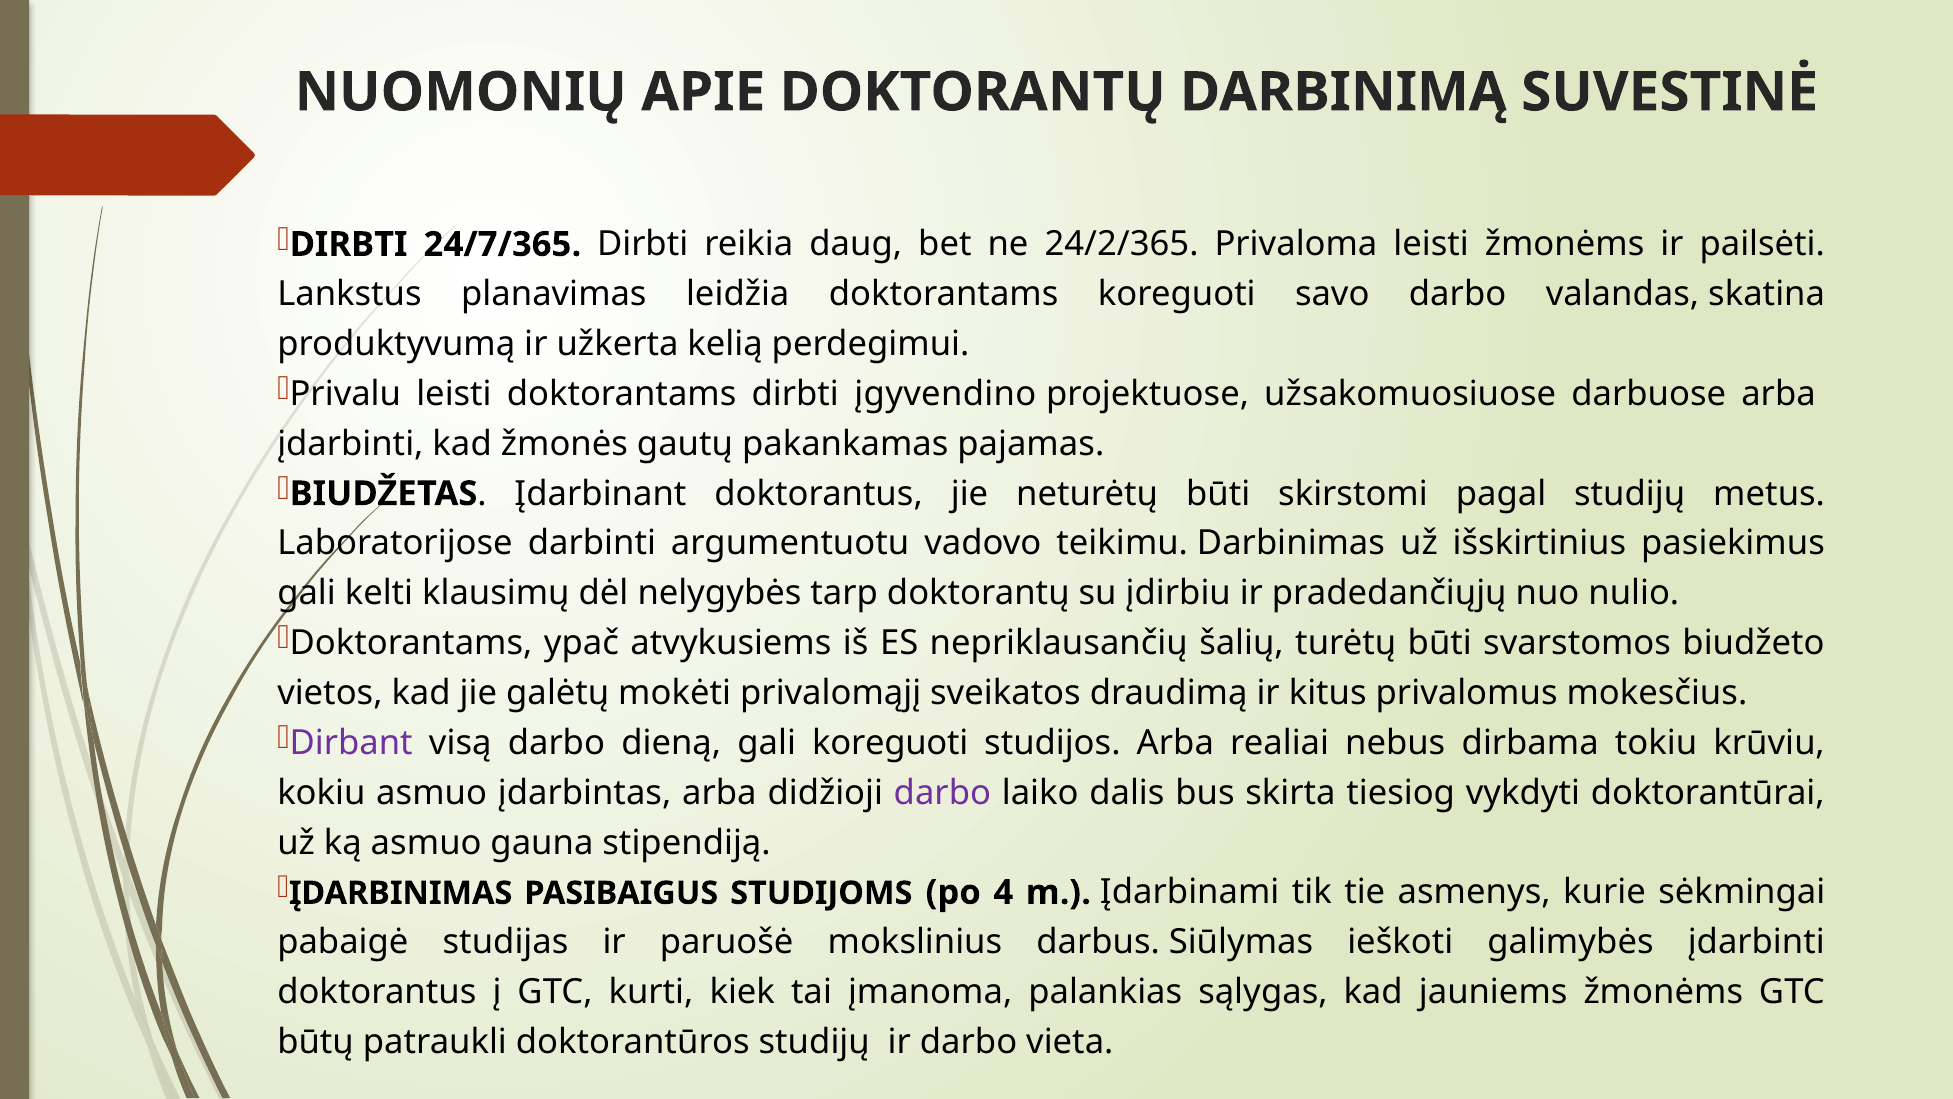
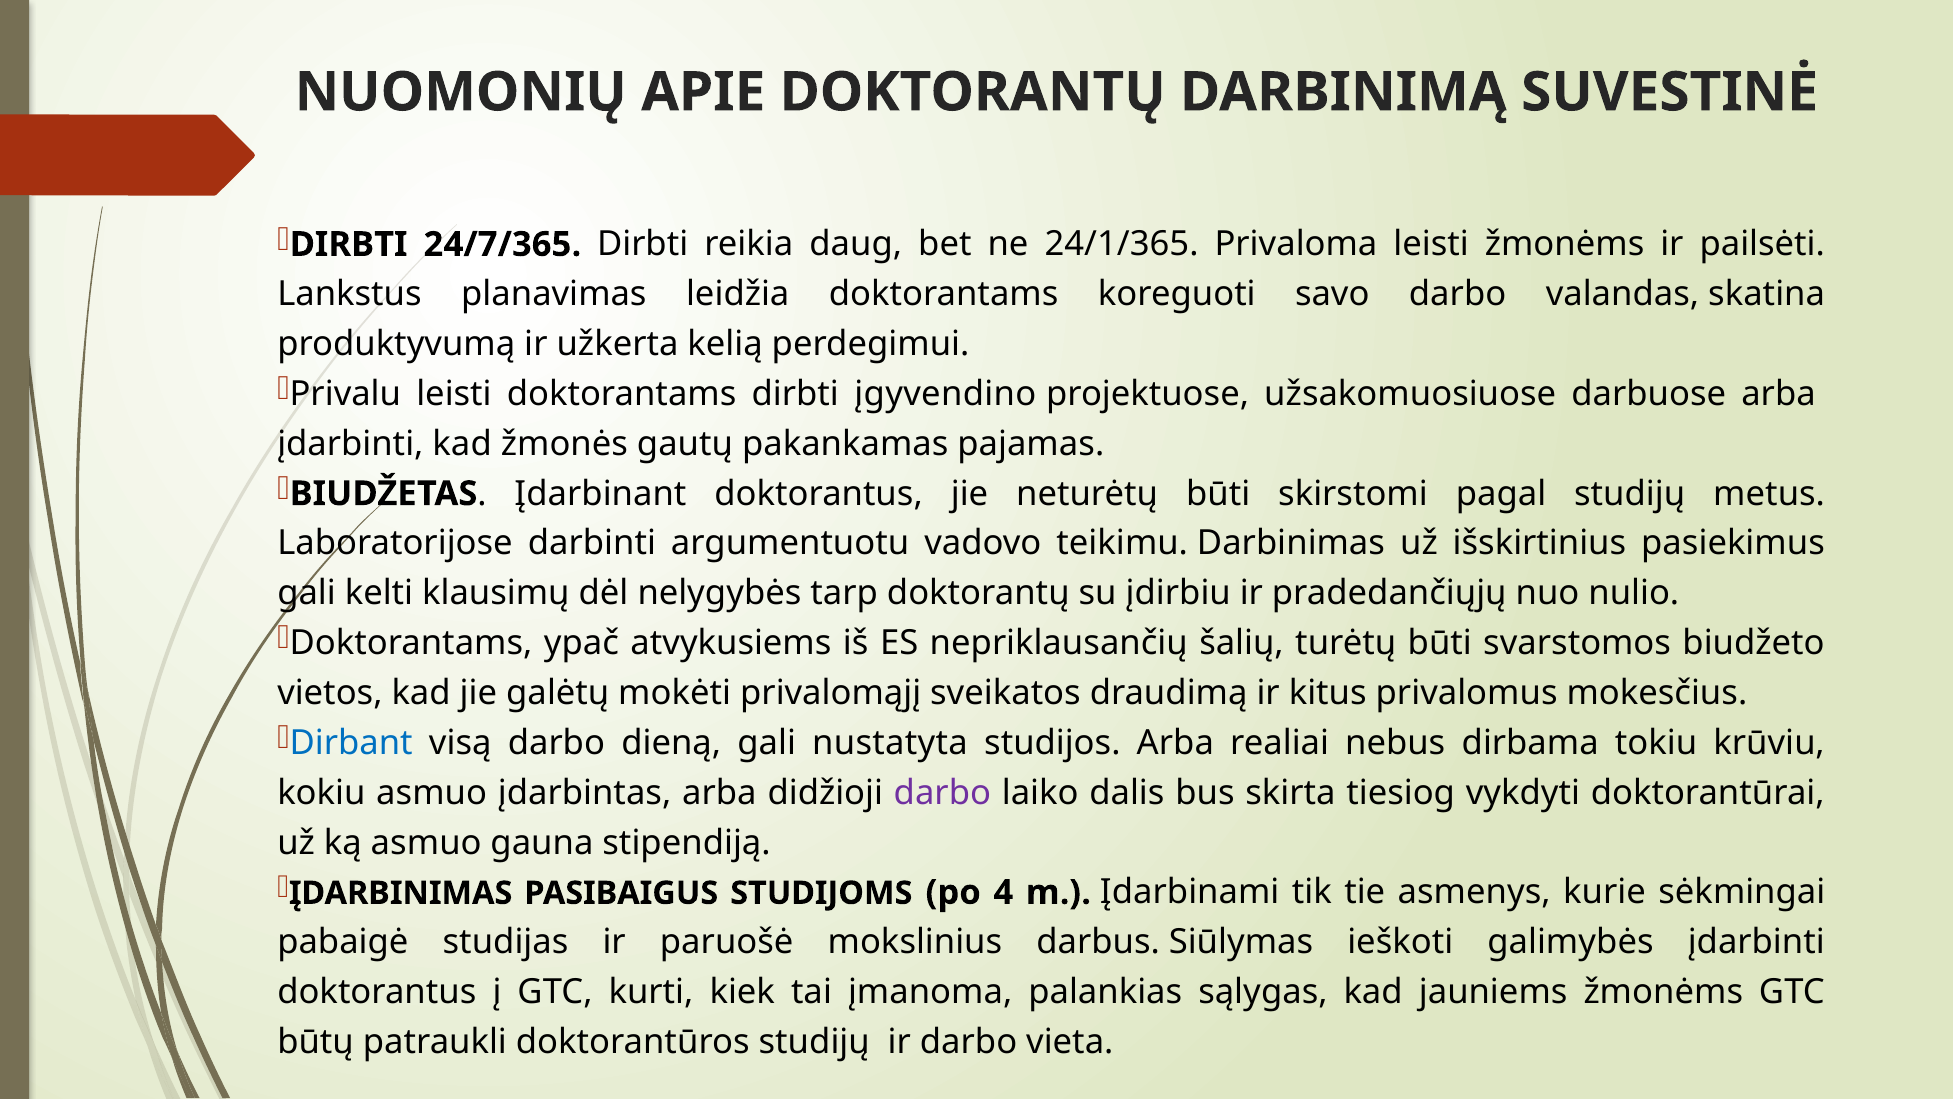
24/2/365: 24/2/365 -> 24/1/365 (1122, 244)
Dirbant colour: purple -> blue (351, 743)
gali koreguoti: koreguoti -> nustatyta (890, 743)
